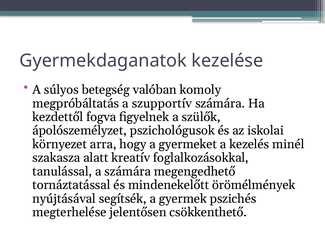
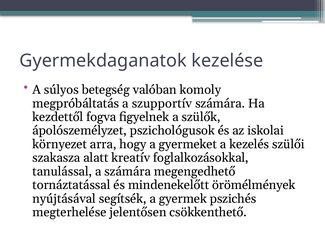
minél: minél -> szülői (288, 145)
